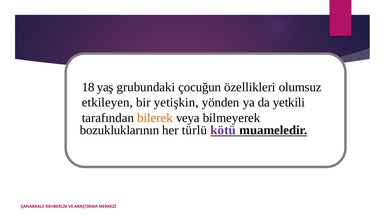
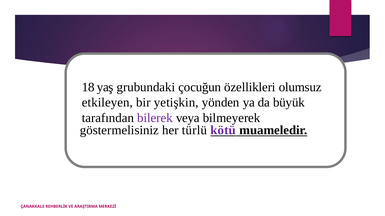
yetkili: yetkili -> büyük (289, 103)
bilerek colour: orange -> purple (155, 118)
bozukluklarının: bozukluklarının -> göstermelisiniz (119, 131)
